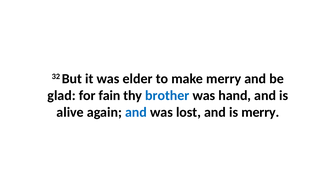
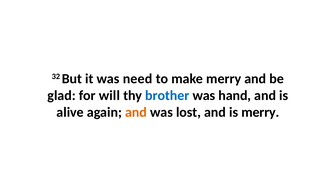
elder: elder -> need (138, 79)
fain: fain -> will (109, 95)
and colour: blue -> orange (136, 112)
